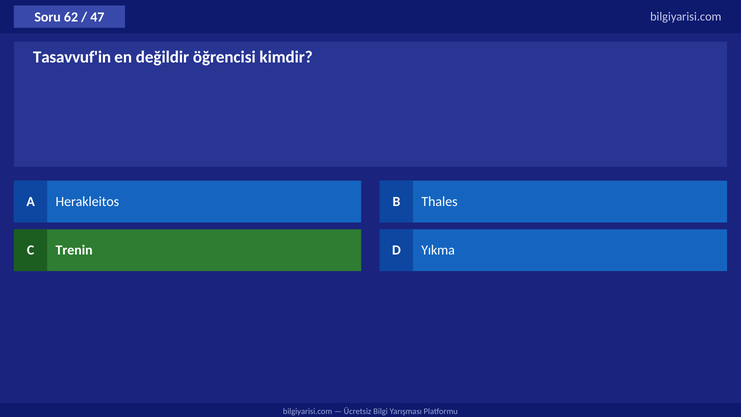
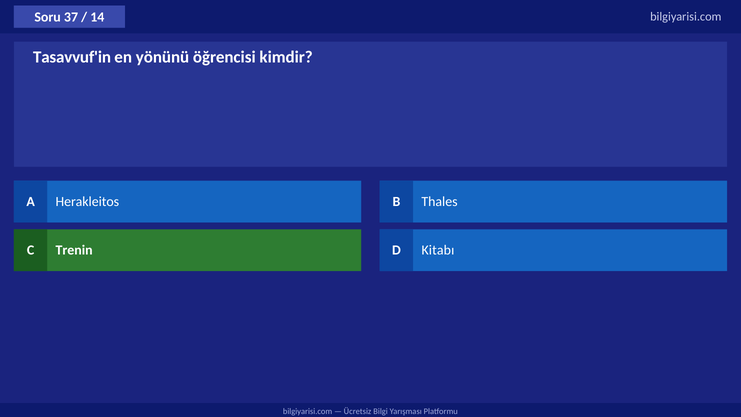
62: 62 -> 37 (71, 17)
47: 47 -> 14 (97, 17)
değildir: değildir -> yönünü (162, 57)
Yıkma: Yıkma -> Kitabı (438, 250)
